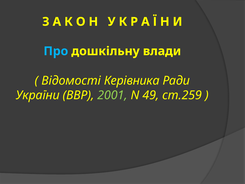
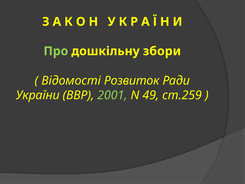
Про colour: light blue -> light green (56, 51)
влади: влади -> збори (162, 51)
Керівника: Керівника -> Розвиток (132, 80)
